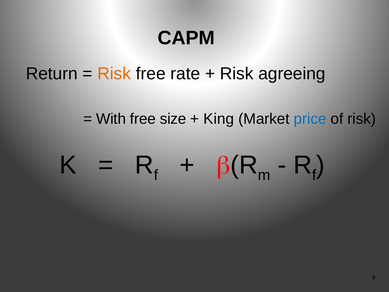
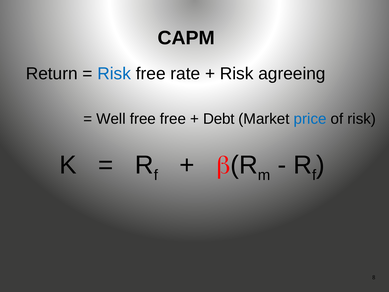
Risk colour: orange -> blue (114, 74)
With: With -> Well (111, 119)
free size: size -> free (173, 119)
King: King -> Debt (219, 119)
